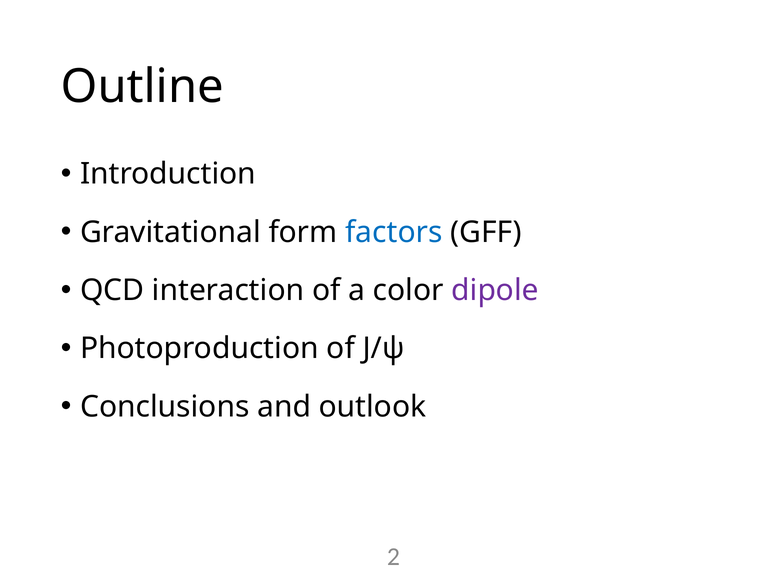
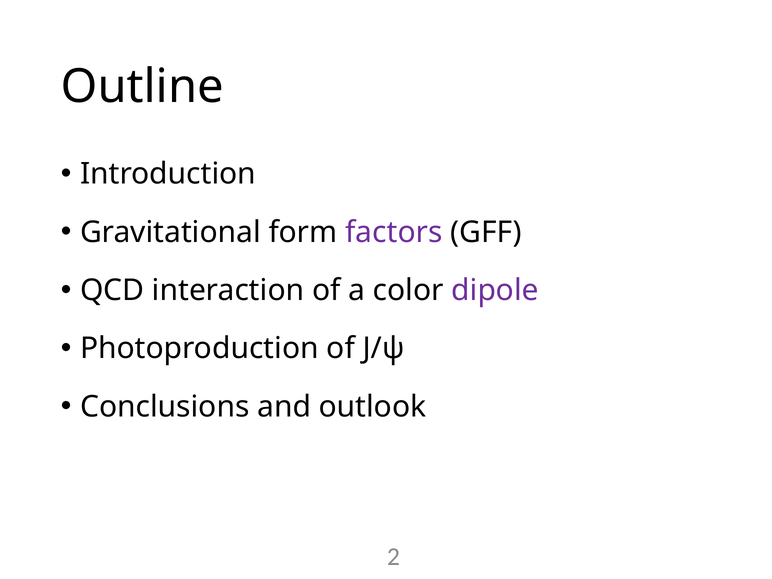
factors colour: blue -> purple (394, 232)
